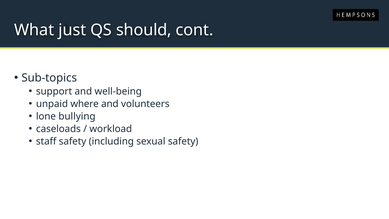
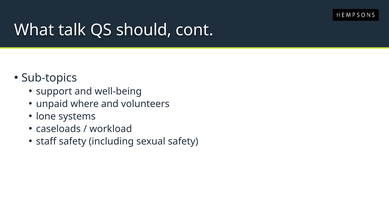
just: just -> talk (72, 30)
bullying: bullying -> systems (77, 116)
